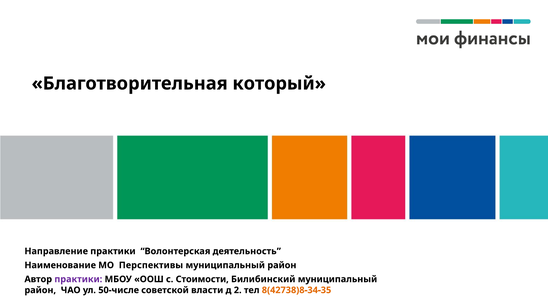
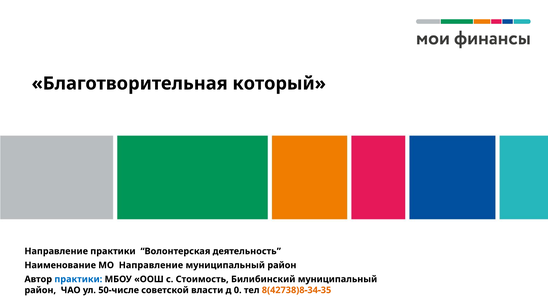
МО Перспективы: Перспективы -> Направление (151, 265)
практики colour: purple -> blue (78, 279)
Стоимости: Стоимости -> Стоимость (202, 279)
2: 2 -> 0 (238, 290)
